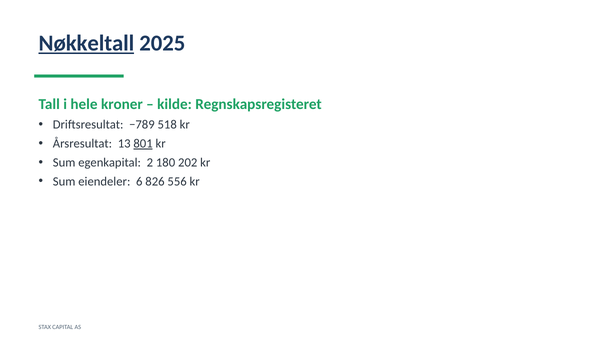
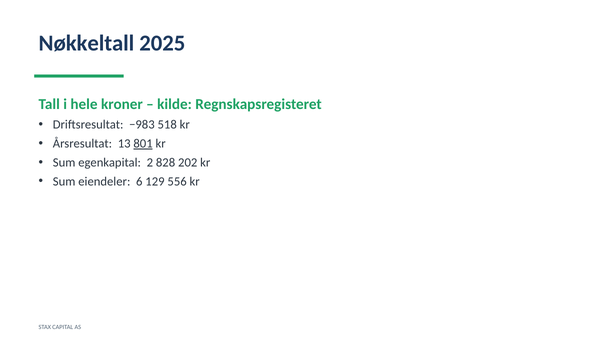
Nøkkeltall underline: present -> none (86, 43)
−789: −789 -> −983 (142, 125)
180: 180 -> 828 (166, 163)
826: 826 -> 129 (155, 182)
